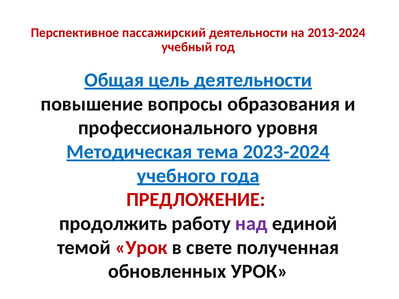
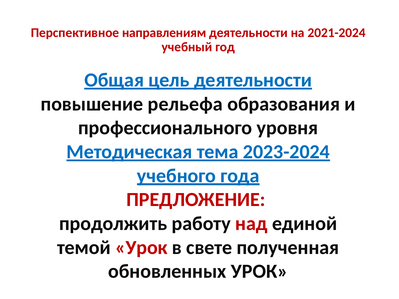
пассажирский: пассажирский -> направлениям (164, 33)
2013-2024: 2013-2024 -> 2021-2024 (337, 33)
вопросы: вопросы -> рельефа (185, 104)
над colour: purple -> red (251, 224)
